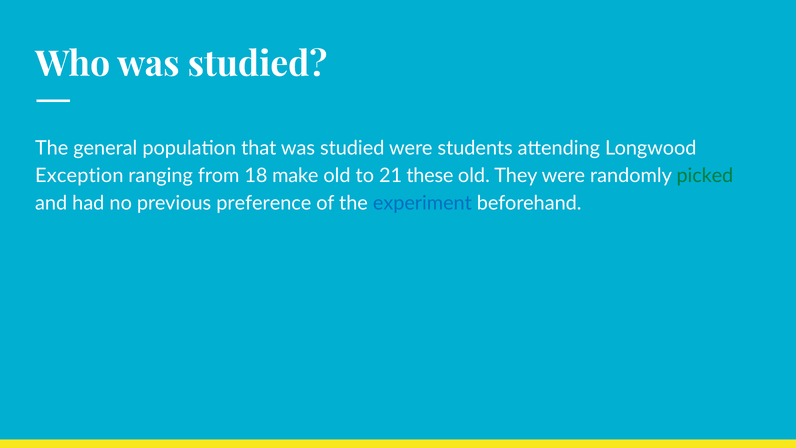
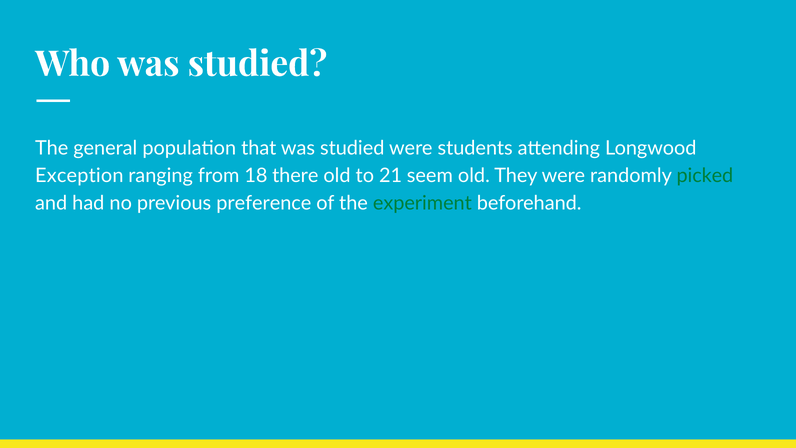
make: make -> there (295, 176)
these: these -> seem (430, 176)
experiment colour: blue -> green (422, 203)
